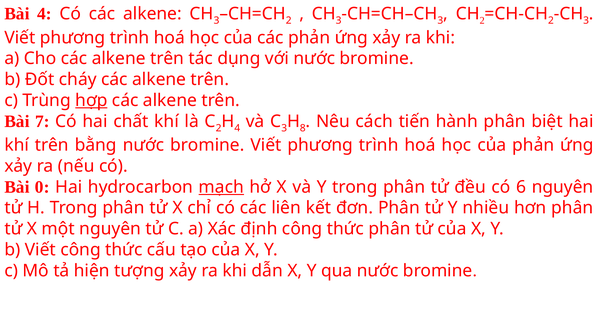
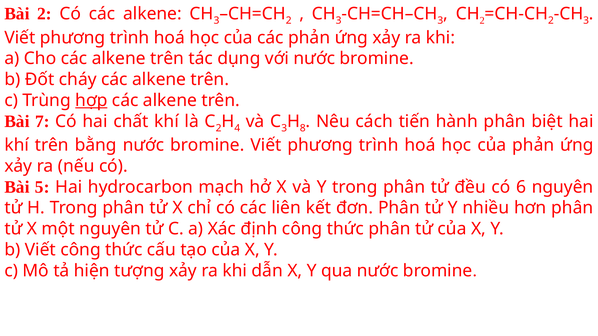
Bài 4: 4 -> 2 (44, 14)
0: 0 -> 5 (42, 187)
mạch underline: present -> none (221, 187)
